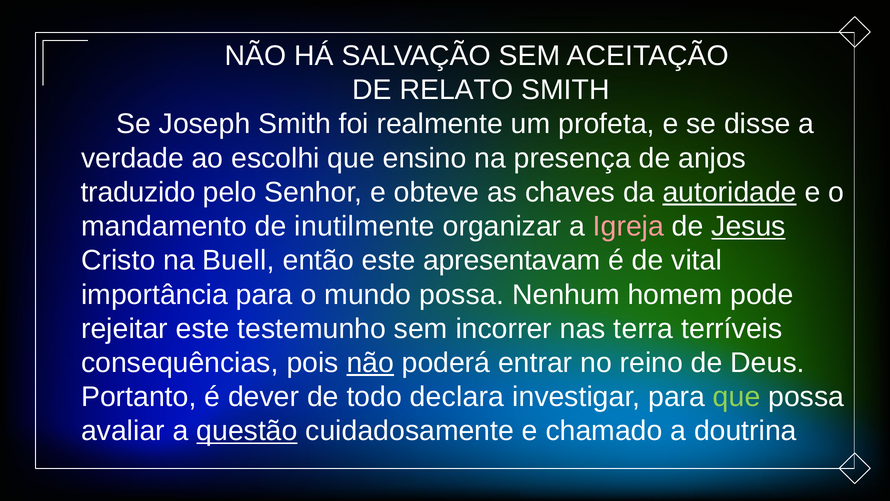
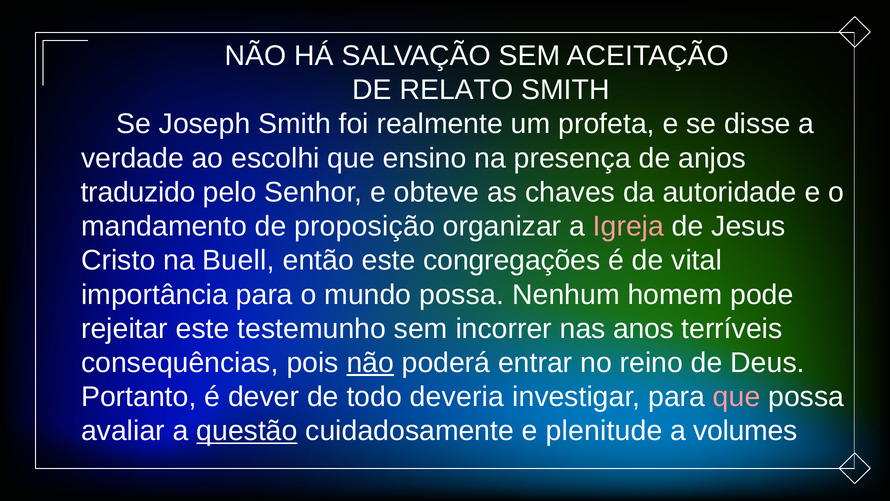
autoridade underline: present -> none (730, 192)
inutilmente: inutilmente -> proposição (365, 226)
Jesus underline: present -> none (749, 226)
apresentavam: apresentavam -> congregações (512, 260)
terra: terra -> anos (644, 329)
declara: declara -> deveria (457, 397)
que colour: light green -> pink (737, 397)
chamado: chamado -> plenitude (604, 431)
doutrina: doutrina -> volumes (746, 431)
